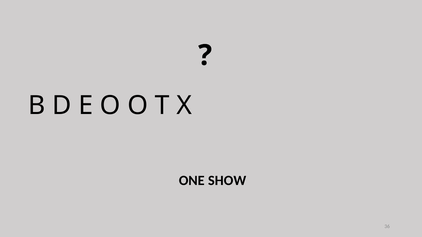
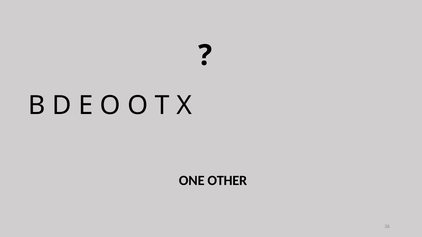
SHOW: SHOW -> OTHER (227, 181)
